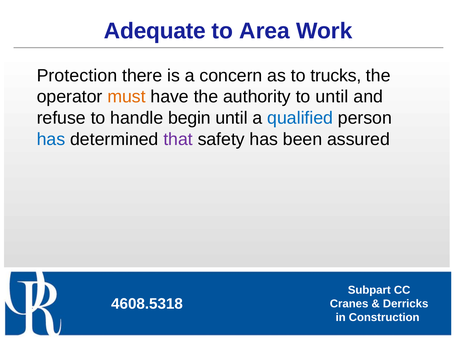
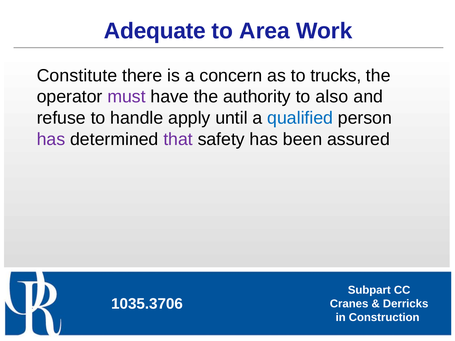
Protection: Protection -> Constitute (77, 76)
must colour: orange -> purple (127, 97)
to until: until -> also (332, 97)
begin: begin -> apply (189, 118)
has colour: blue -> purple (51, 139)
4608.5318: 4608.5318 -> 1035.3706 (147, 304)
